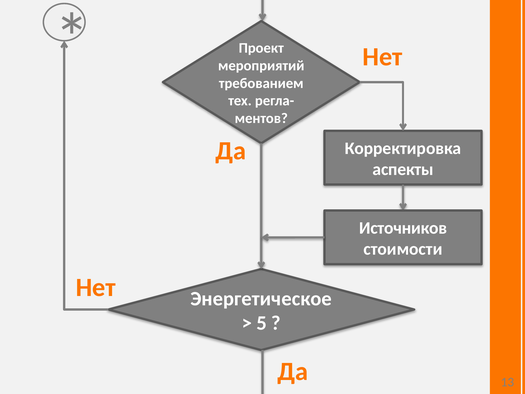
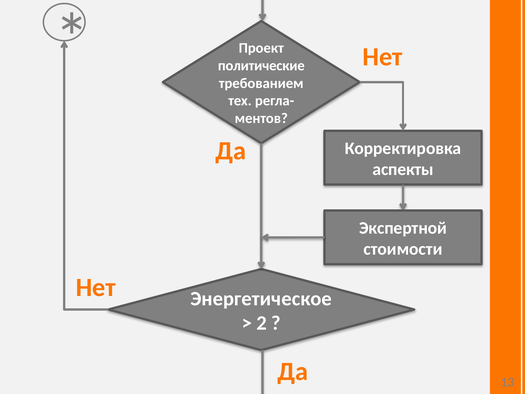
мероприятий: мероприятий -> политические (261, 66)
Источников: Источников -> Экспертной (403, 228)
5: 5 -> 2 (262, 323)
